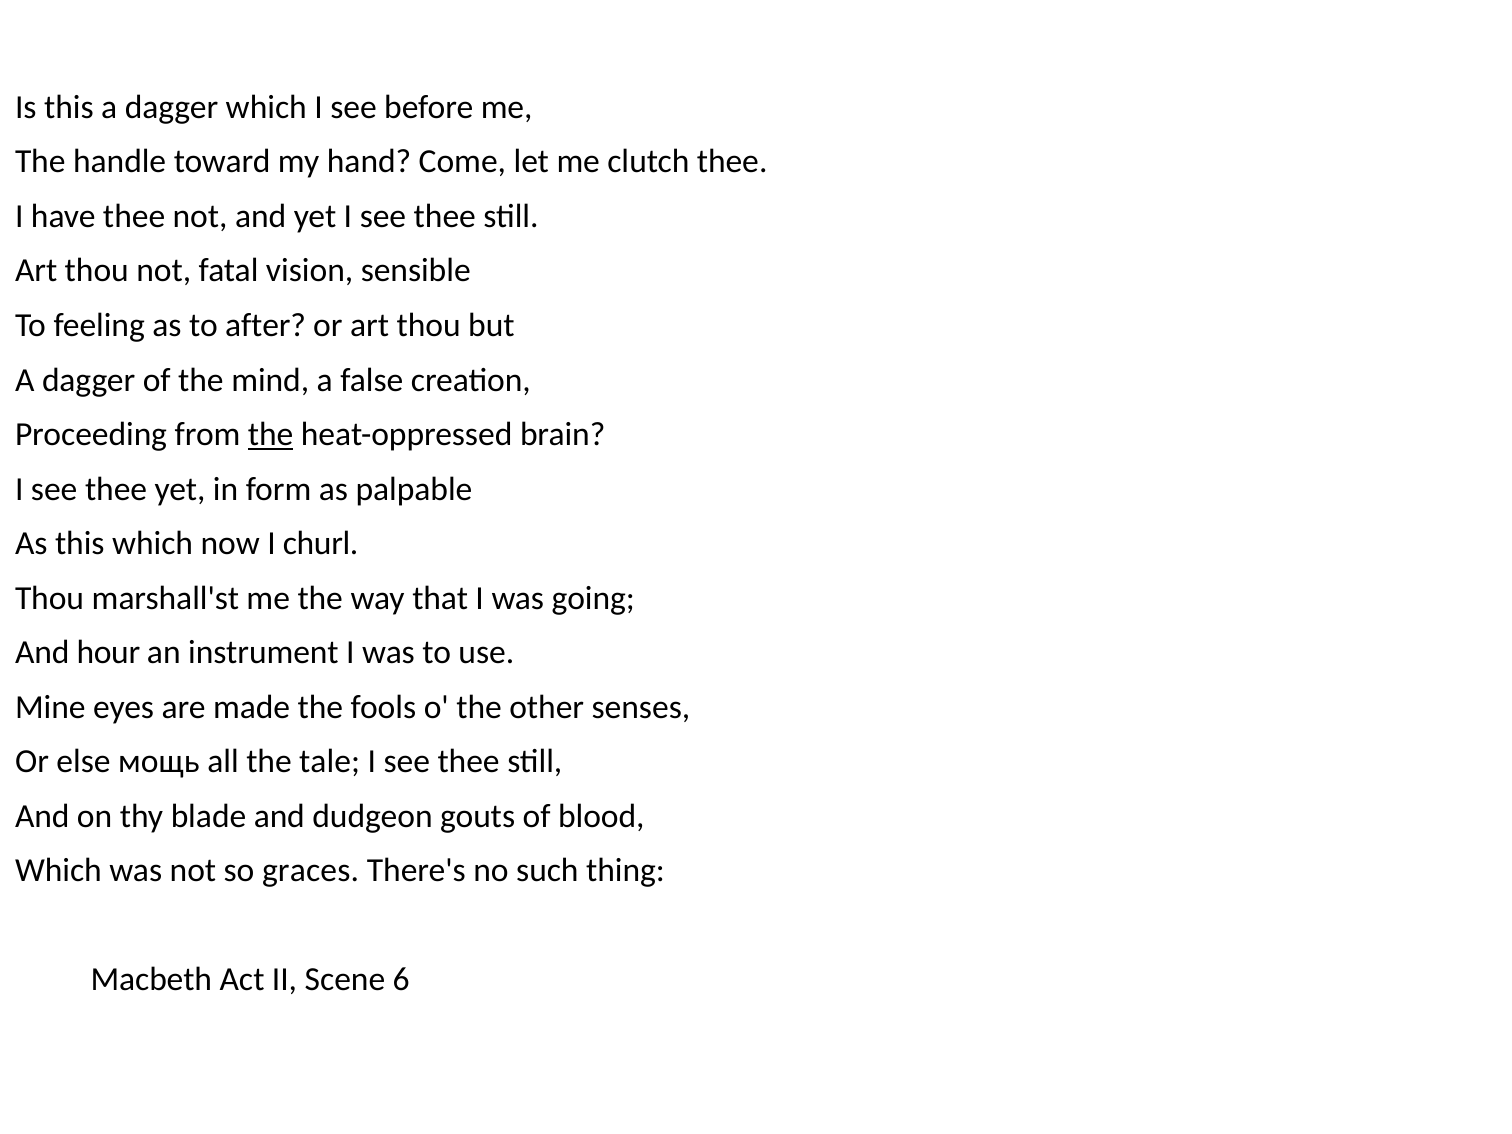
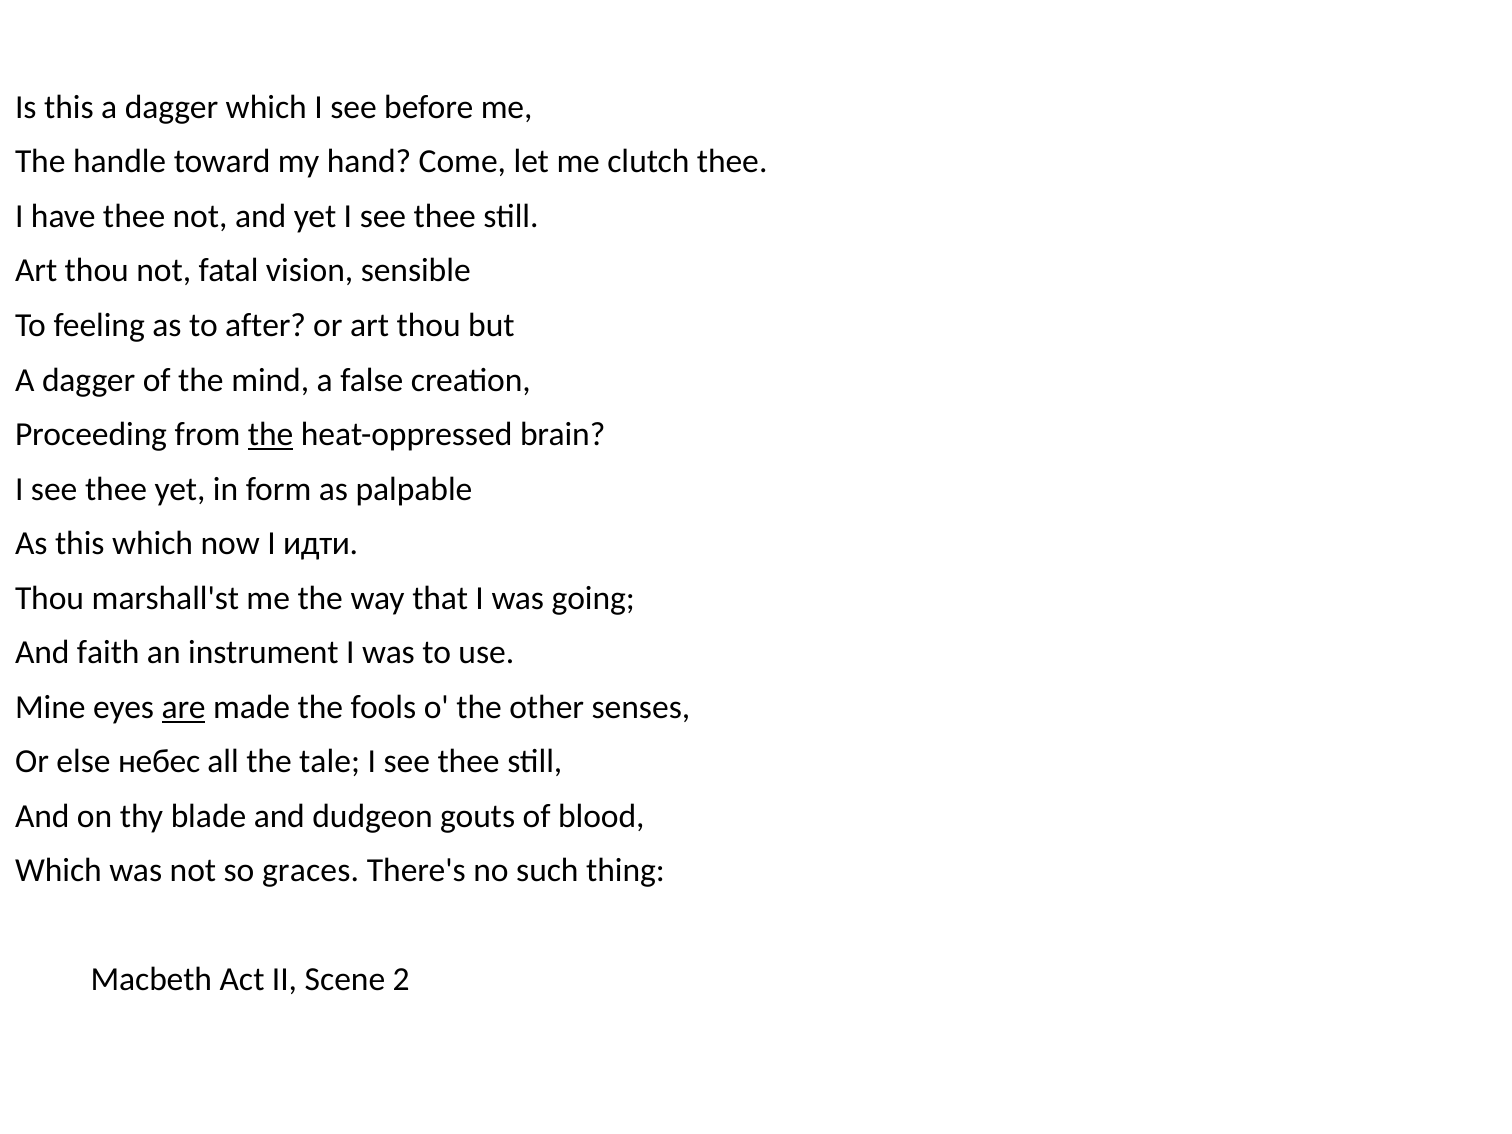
churl: churl -> идти (321, 544)
hour: hour -> faith (108, 653)
are underline: none -> present (184, 707)
мощь: мощь -> небес (159, 762)
6: 6 -> 2 (401, 980)
